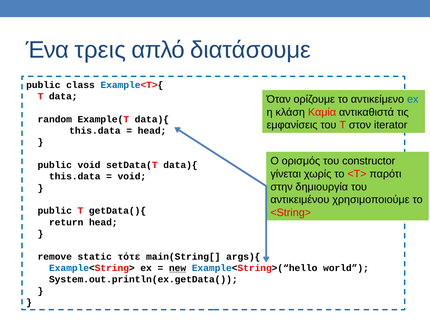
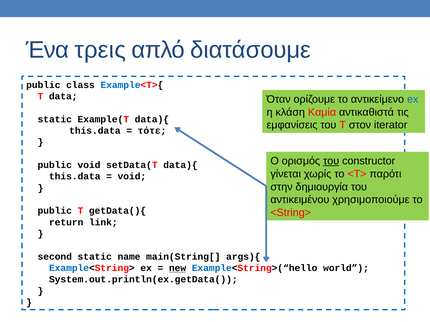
random: random -> static (55, 119)
head: head -> τότε (152, 131)
του underline: none -> present (331, 161)
return head: head -> link (103, 223)
remove: remove -> second (55, 257)
τότε: τότε -> name (129, 257)
